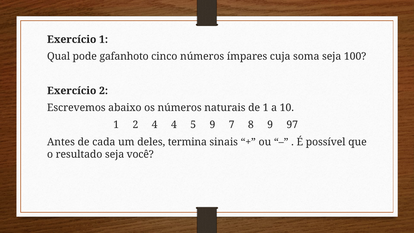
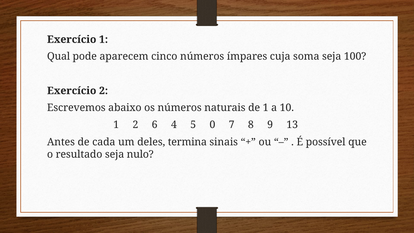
gafanhoto: gafanhoto -> aparecem (124, 57)
2 4: 4 -> 6 (155, 125)
5 9: 9 -> 0 (212, 125)
97: 97 -> 13 (292, 125)
você: você -> nulo (140, 154)
